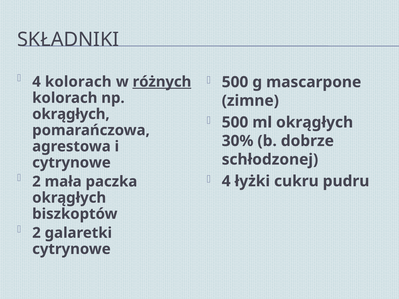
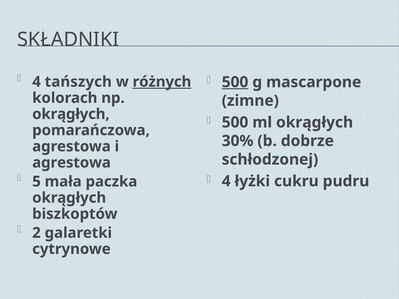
4 kolorach: kolorach -> tańszych (78, 82)
500 underline: none -> present (235, 82)
cytrynowe: cytrynowe -> agrestowa (72, 163)
2: 2 -> 5 (36, 182)
